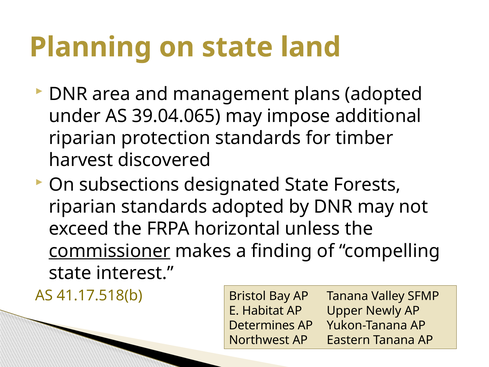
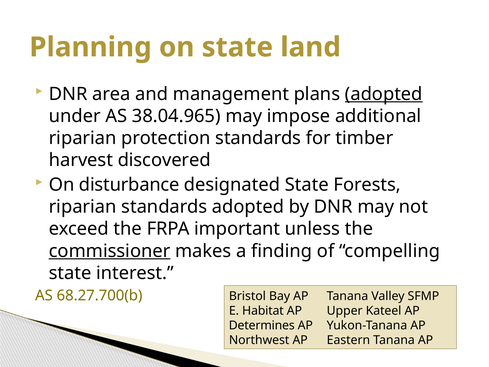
adopted underline: none -> present (384, 94)
39.04.065: 39.04.065 -> 38.04.965 (176, 116)
subsections: subsections -> disturbance (129, 185)
horizontal: horizontal -> important (237, 229)
41.17.518(b: 41.17.518(b -> 68.27.700(b (100, 295)
Newly: Newly -> Kateel (384, 311)
